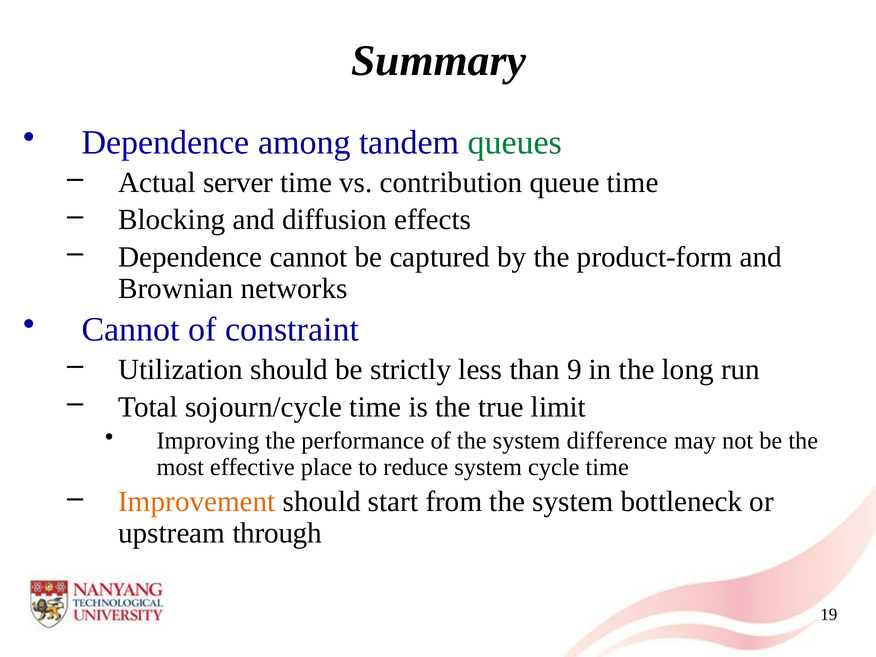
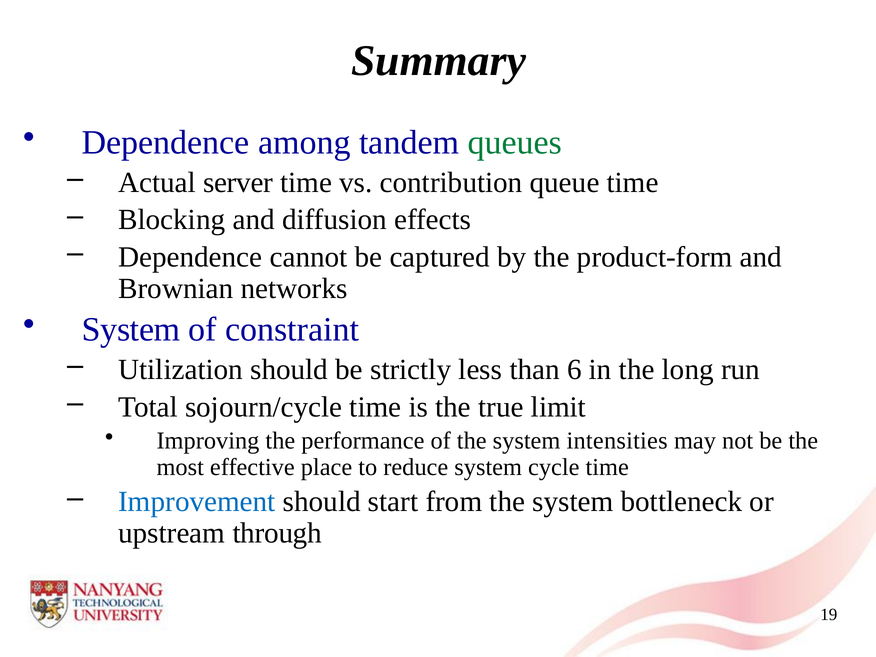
Cannot: Cannot -> System (131, 330)
9: 9 -> 6 (574, 370)
difference: difference -> intensities (617, 441)
Improvement colour: orange -> blue (197, 502)
